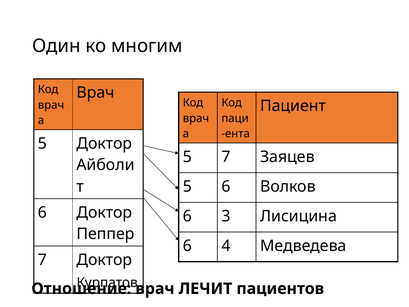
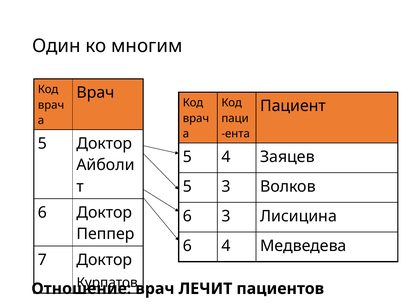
5 7: 7 -> 4 (226, 157)
5 6: 6 -> 3 (226, 186)
